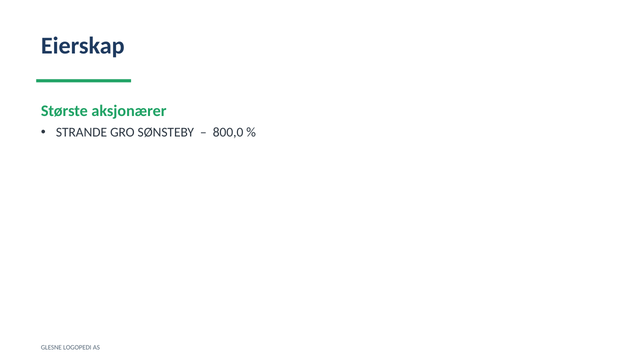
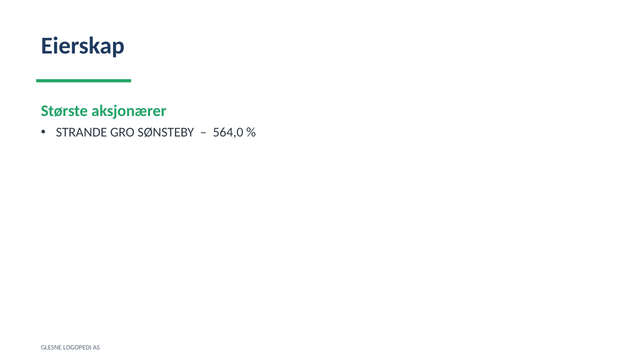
800,0: 800,0 -> 564,0 (228, 132)
